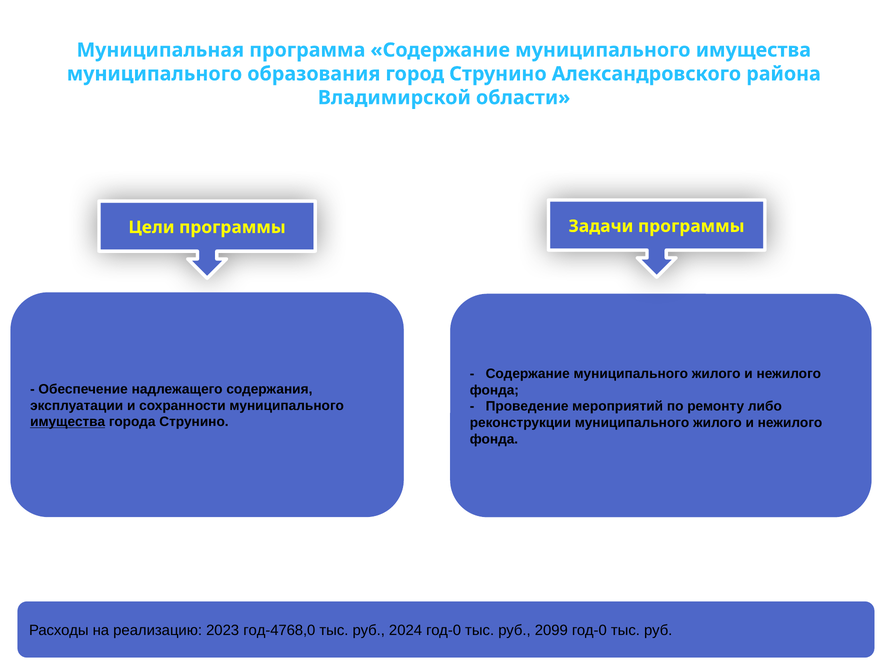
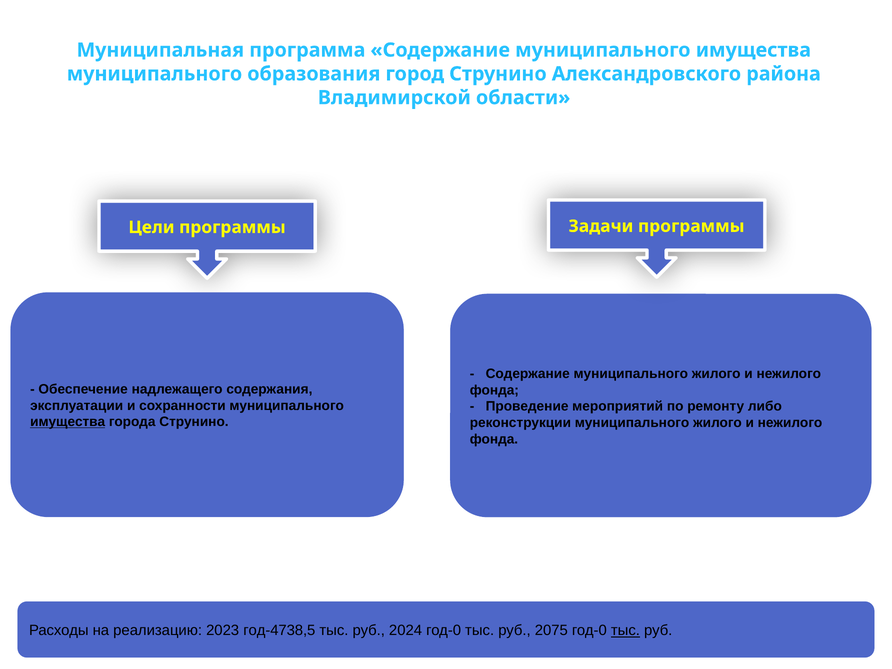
год-4768,0: год-4768,0 -> год-4738,5 (279, 631)
2099: 2099 -> 2075 (551, 631)
тыс underline: none -> present (625, 631)
